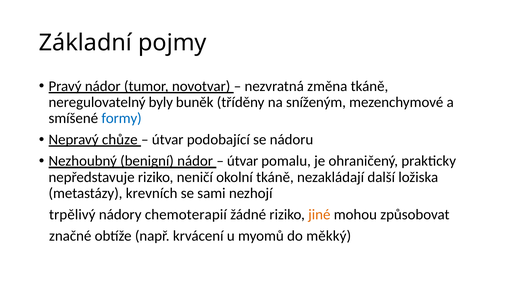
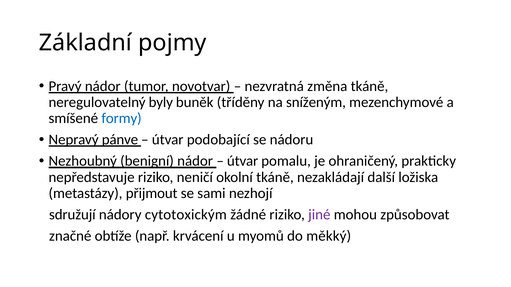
chůze: chůze -> pánve (120, 140)
krevních: krevních -> přijmout (152, 193)
trpělivý: trpělivý -> sdružují (72, 215)
chemoterapií: chemoterapií -> cytotoxickým (186, 215)
jiné colour: orange -> purple (319, 215)
